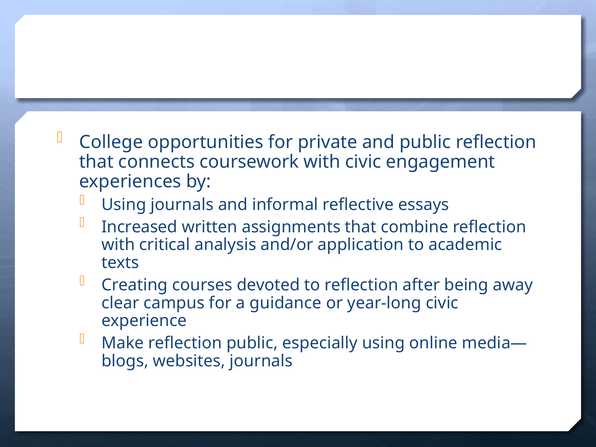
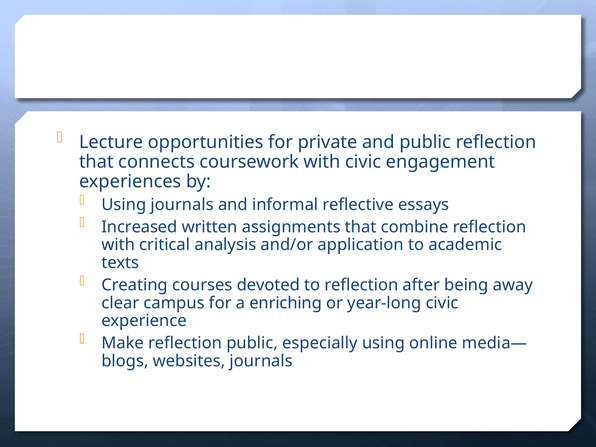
College: College -> Lecture (111, 142)
guidance: guidance -> enriching (286, 303)
